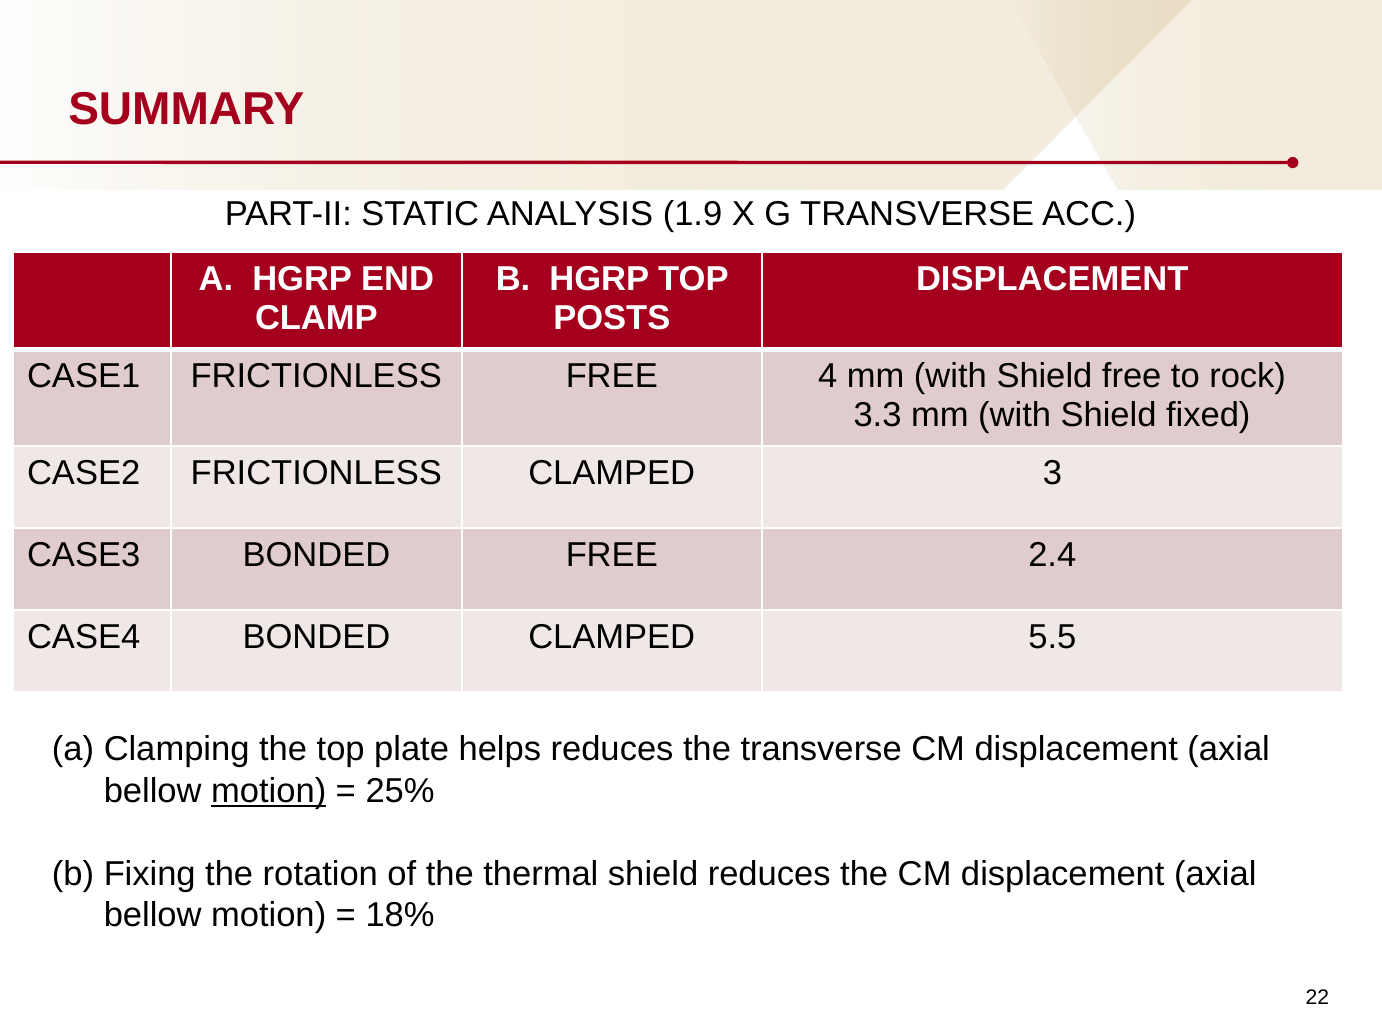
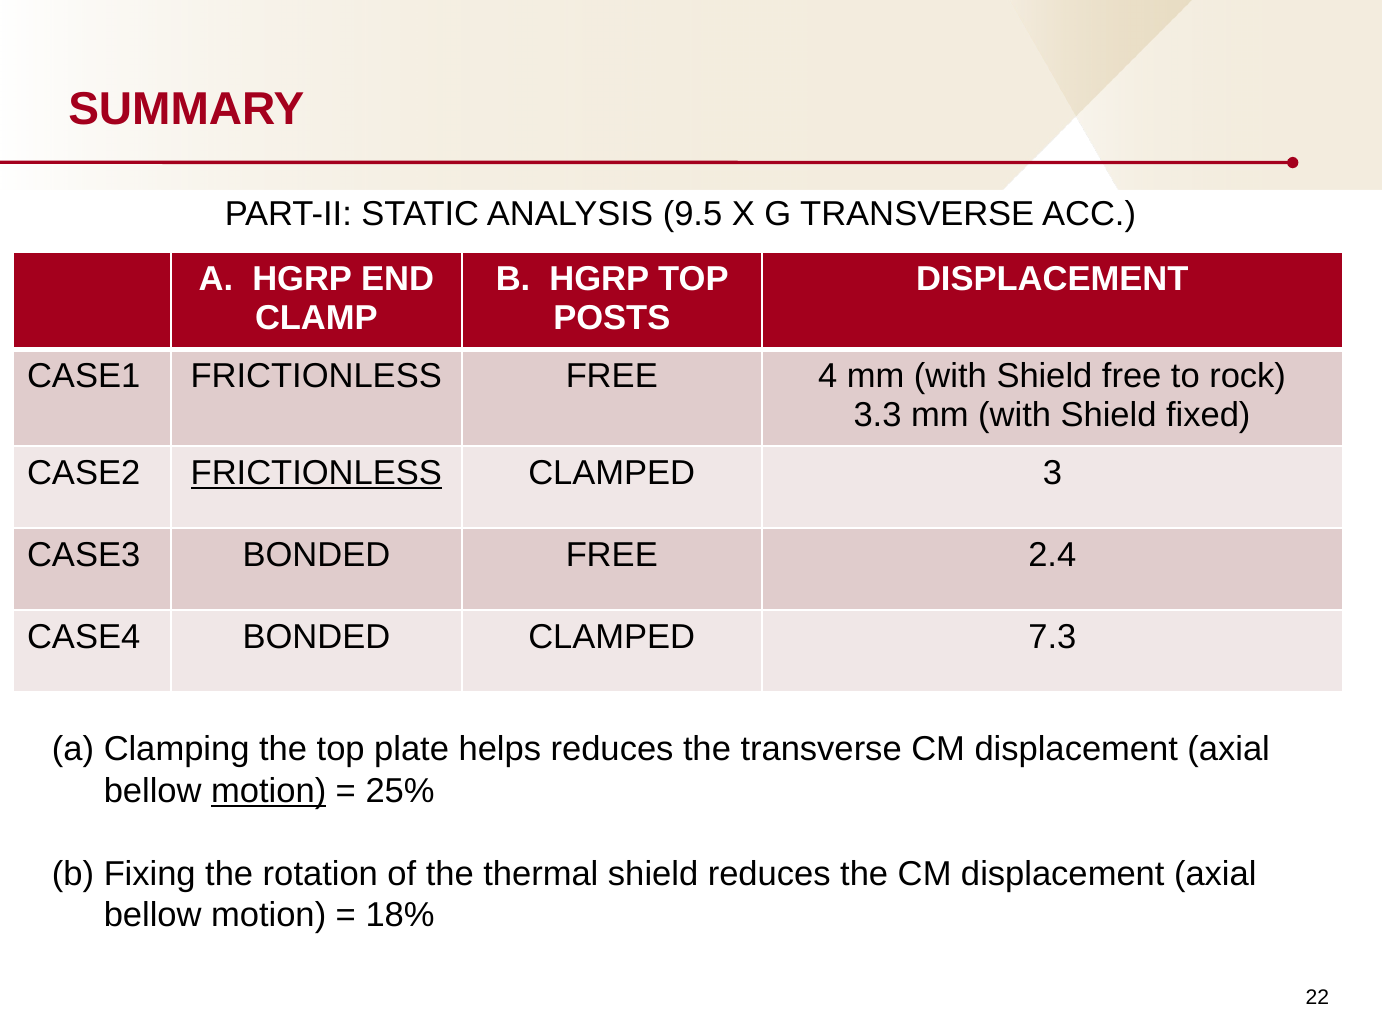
1.9: 1.9 -> 9.5 (692, 214)
FRICTIONLESS underline: none -> present (316, 473)
5.5: 5.5 -> 7.3 (1052, 637)
